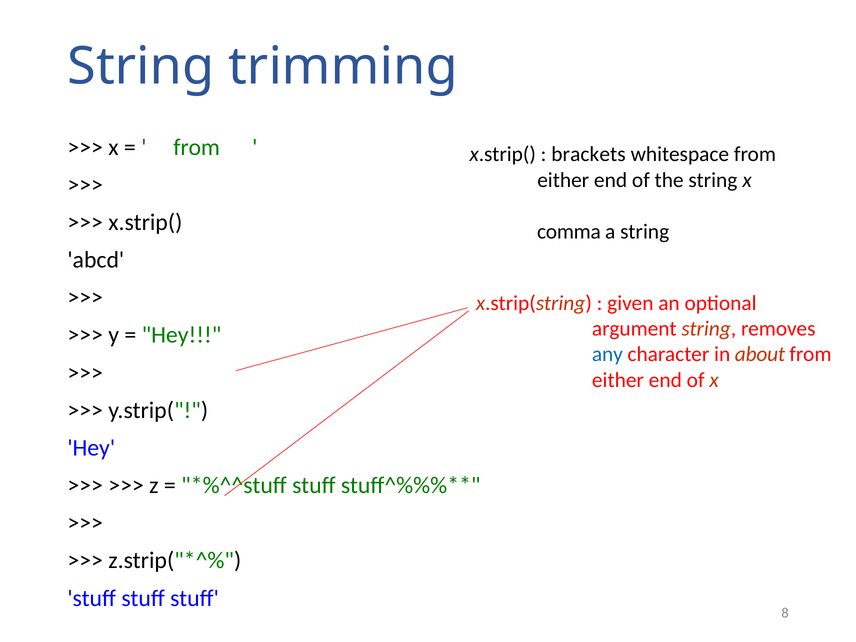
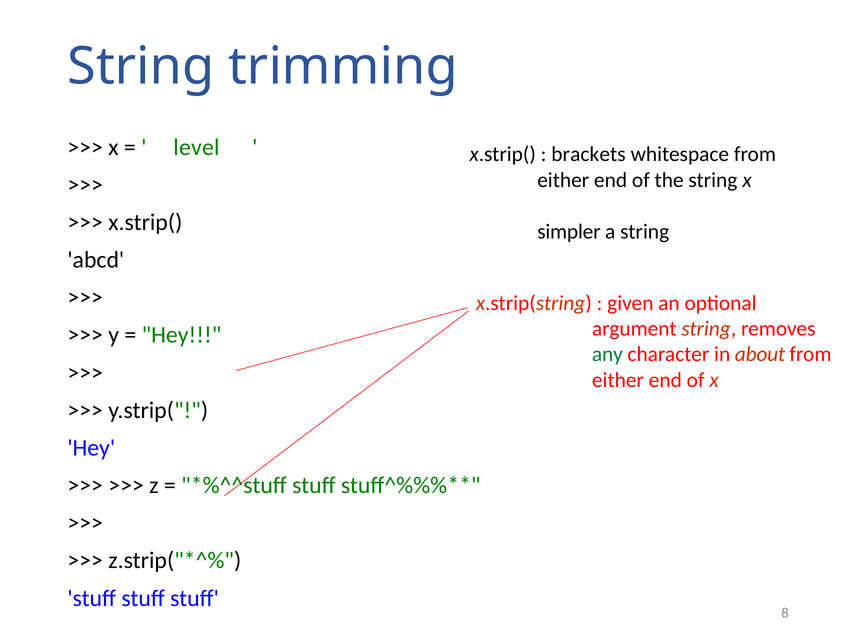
from: from -> level (196, 147)
comma: comma -> simpler (569, 231)
any colour: blue -> green (607, 354)
